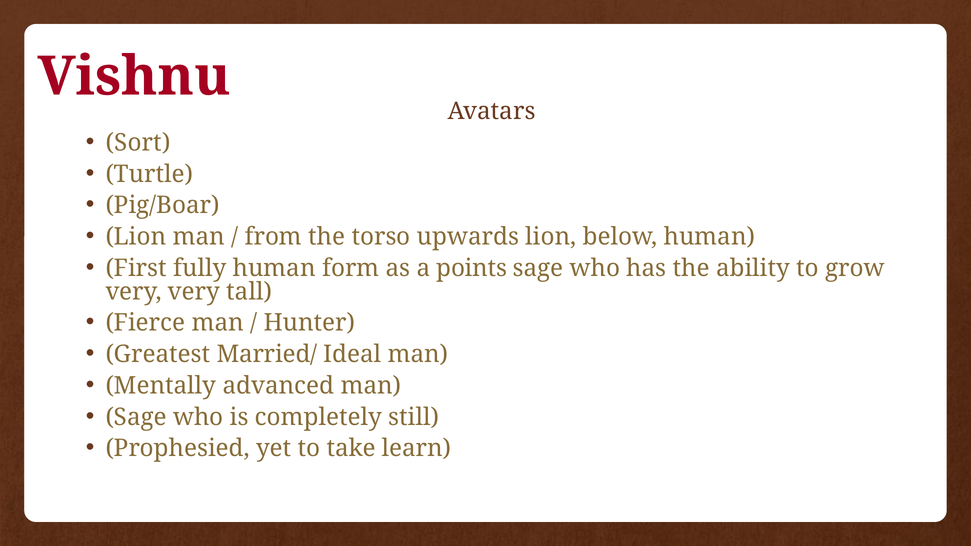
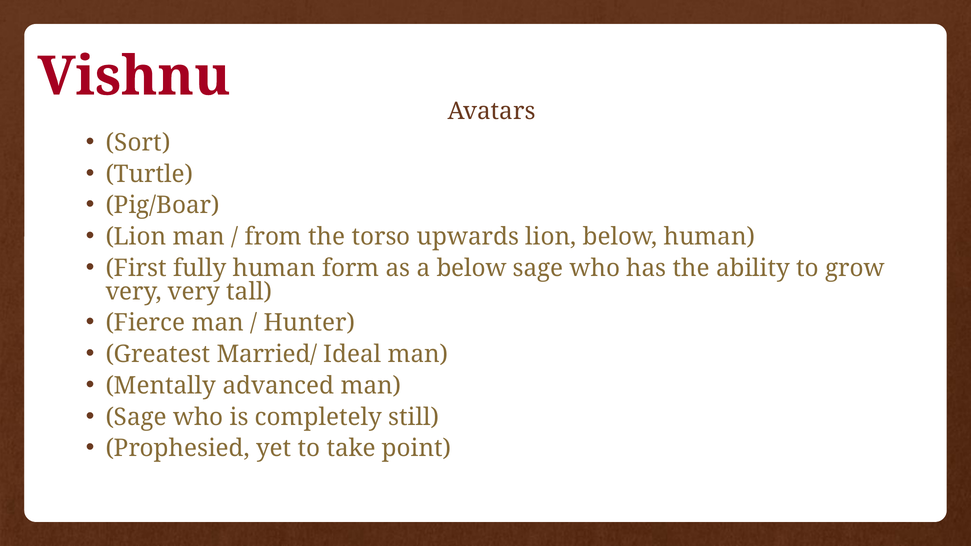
a points: points -> below (472, 268)
learn: learn -> point (417, 449)
